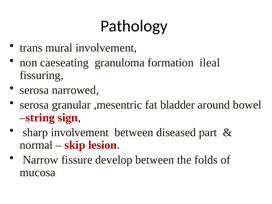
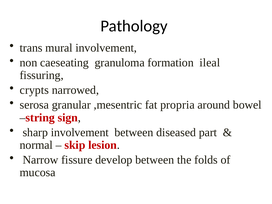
serosa: serosa -> crypts (34, 90)
bladder: bladder -> propria (177, 105)
